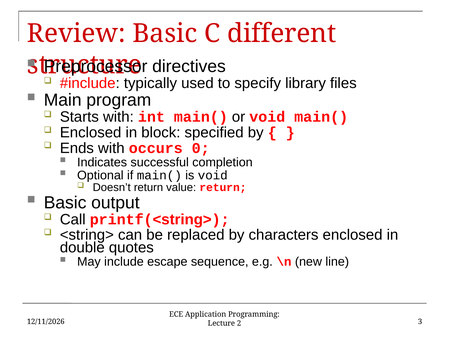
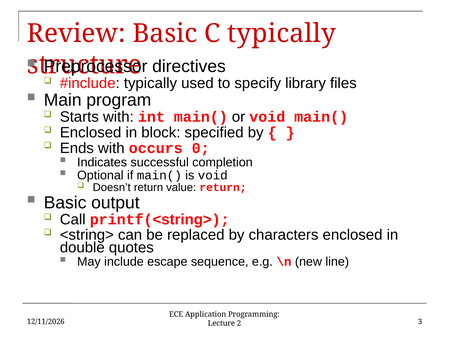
C different: different -> typically (282, 33)
